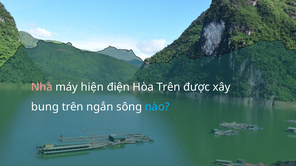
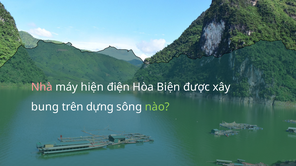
Hòa Trên: Trên -> Biện (168, 87)
ngắn: ngắn -> dựng (100, 107)
nào colour: light blue -> light green (157, 107)
